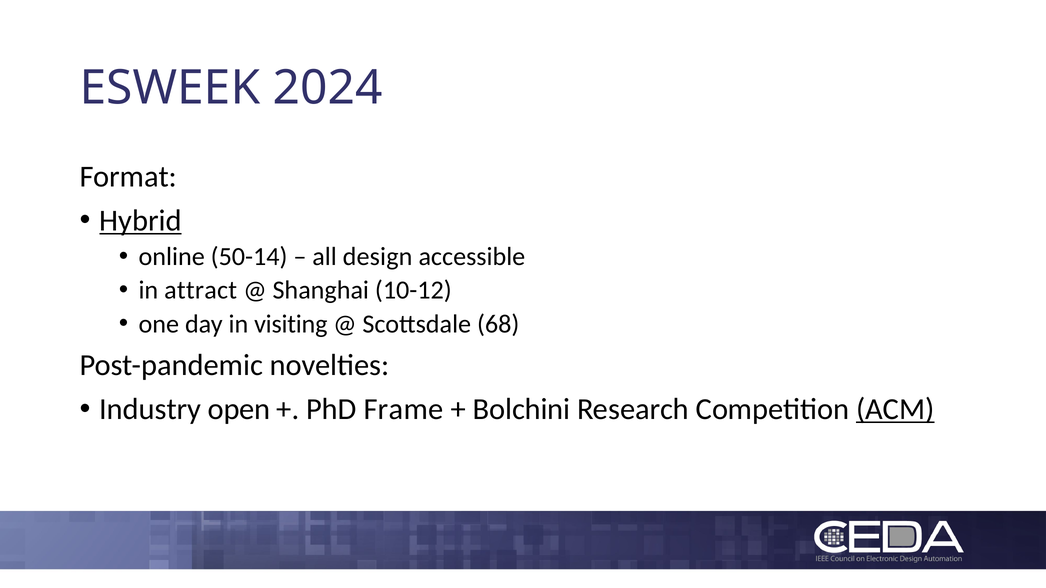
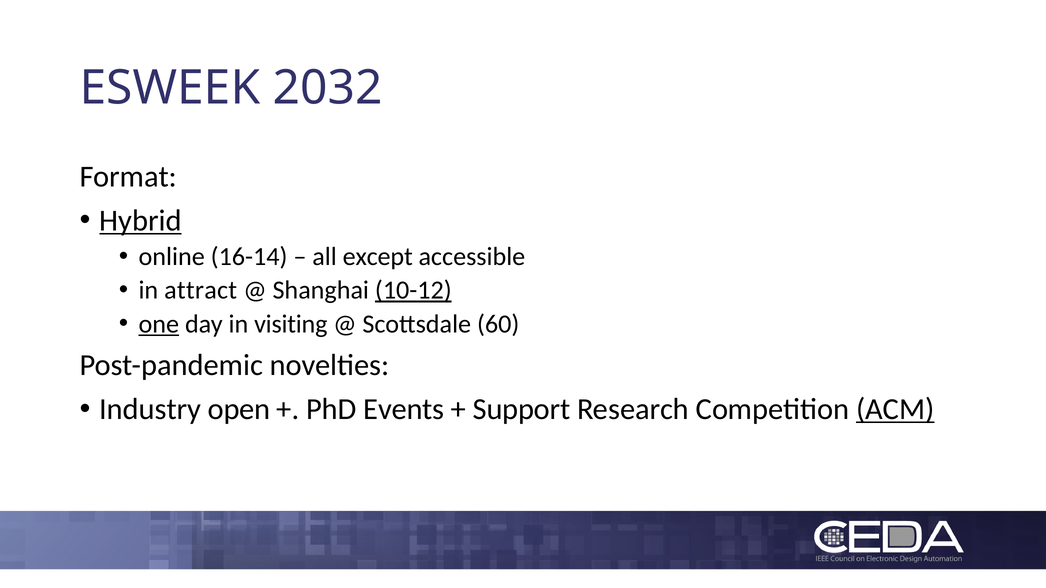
2024: 2024 -> 2032 (328, 88)
50-14: 50-14 -> 16-14 (249, 257)
design: design -> except (378, 257)
10-12 underline: none -> present (413, 290)
one underline: none -> present (159, 324)
68: 68 -> 60 (498, 324)
Frame: Frame -> Events (404, 409)
Bolchini: Bolchini -> Support (522, 409)
